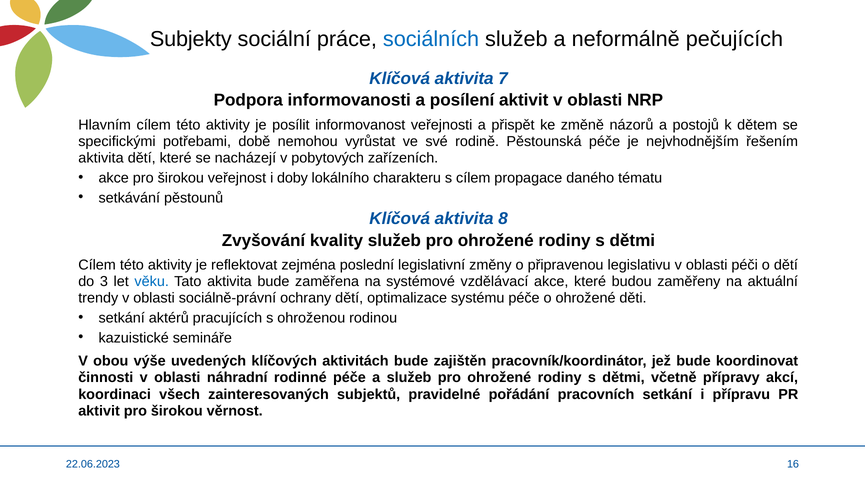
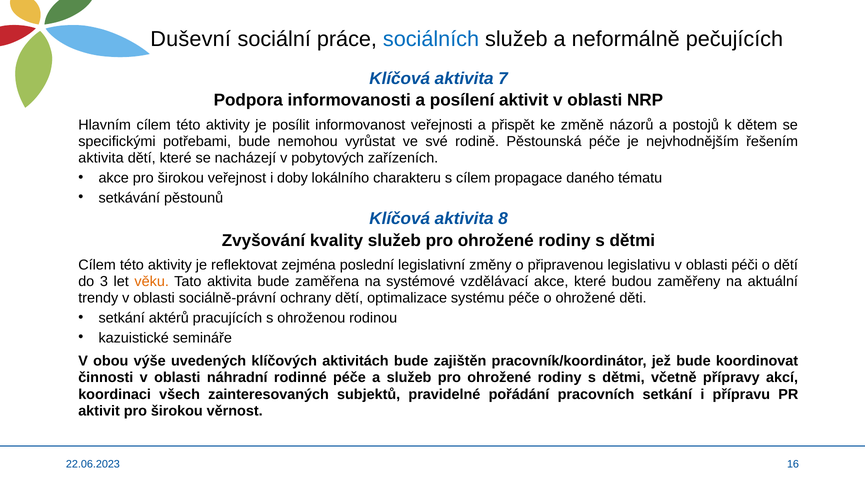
Subjekty: Subjekty -> Duševní (191, 39)
potřebami době: době -> bude (254, 142)
věku colour: blue -> orange (152, 282)
